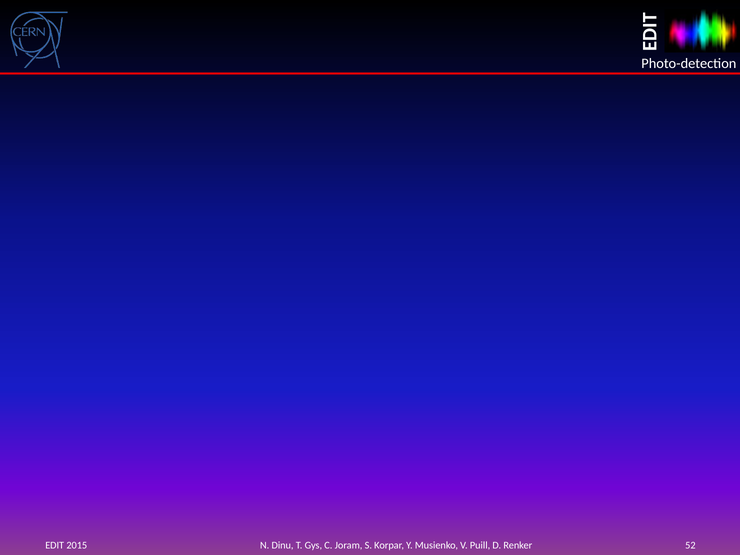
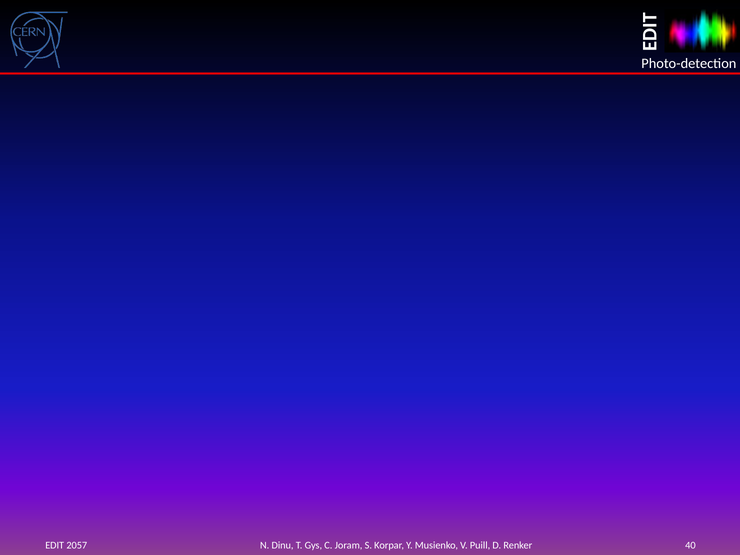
2015: 2015 -> 2057 (77, 546)
52: 52 -> 40 (690, 545)
